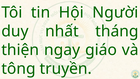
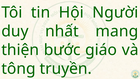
tháng: tháng -> mang (117, 31)
ngay: ngay -> bước (62, 50)
